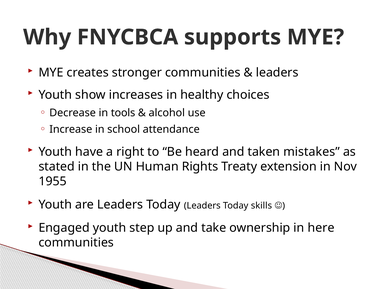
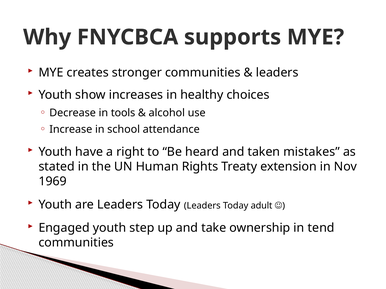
1955: 1955 -> 1969 (53, 182)
skills: skills -> adult (262, 206)
here: here -> tend (321, 228)
